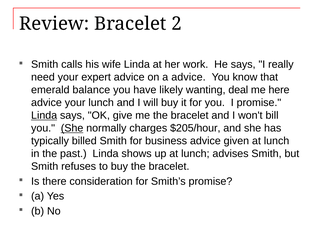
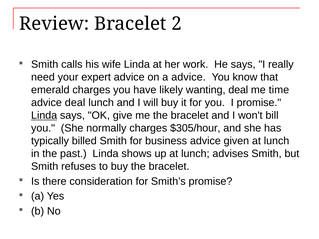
emerald balance: balance -> charges (91, 90)
here: here -> time (279, 90)
advice your: your -> deal (75, 103)
She underline: present -> none (72, 128)
$205/hour: $205/hour -> $305/hour (195, 128)
